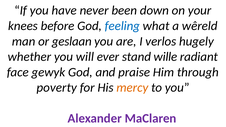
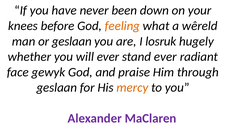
feeling colour: blue -> orange (122, 26)
verlos: verlos -> losruk (161, 41)
stand wille: wille -> ever (165, 57)
poverty: poverty -> geslaan (57, 88)
